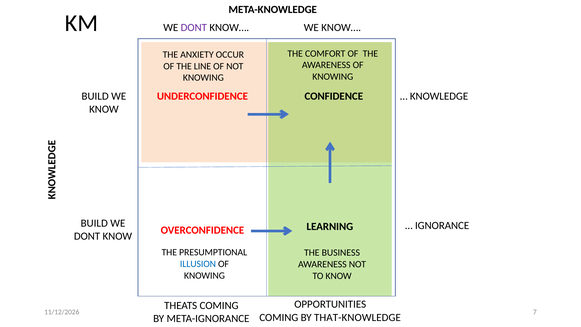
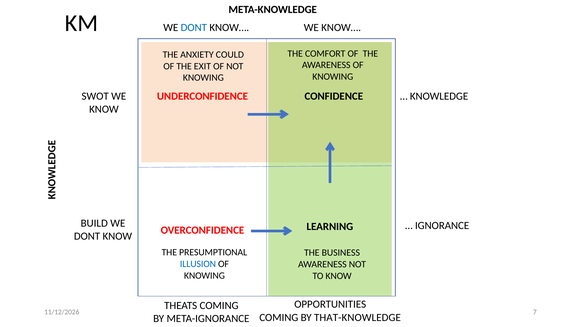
DONT colour: purple -> blue (194, 27)
OCCUR: OCCUR -> COULD (230, 55)
LINE: LINE -> EXIT (202, 66)
BUILD: BUILD -> SWOT (95, 96)
